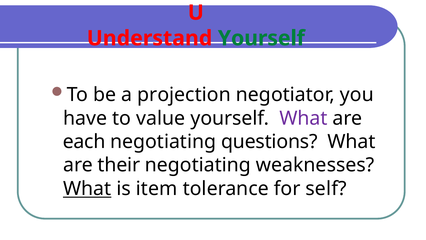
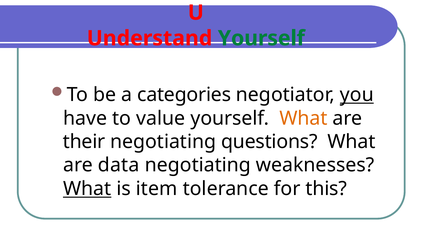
projection: projection -> categories (184, 95)
you underline: none -> present (357, 95)
What colour: purple -> orange (303, 118)
each: each -> their (84, 141)
their: their -> data (119, 165)
self: self -> this (326, 188)
